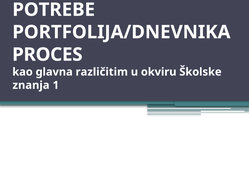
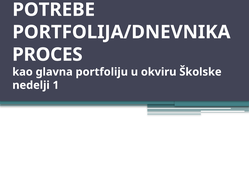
različitim: različitim -> portfoliju (102, 72)
znanja: znanja -> nedelji (31, 85)
